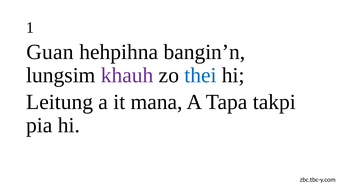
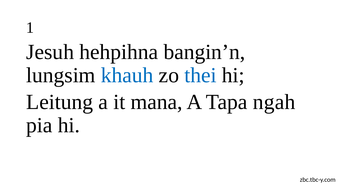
Guan: Guan -> Jesuh (50, 52)
khauh colour: purple -> blue (127, 75)
takpi: takpi -> ngah (274, 102)
